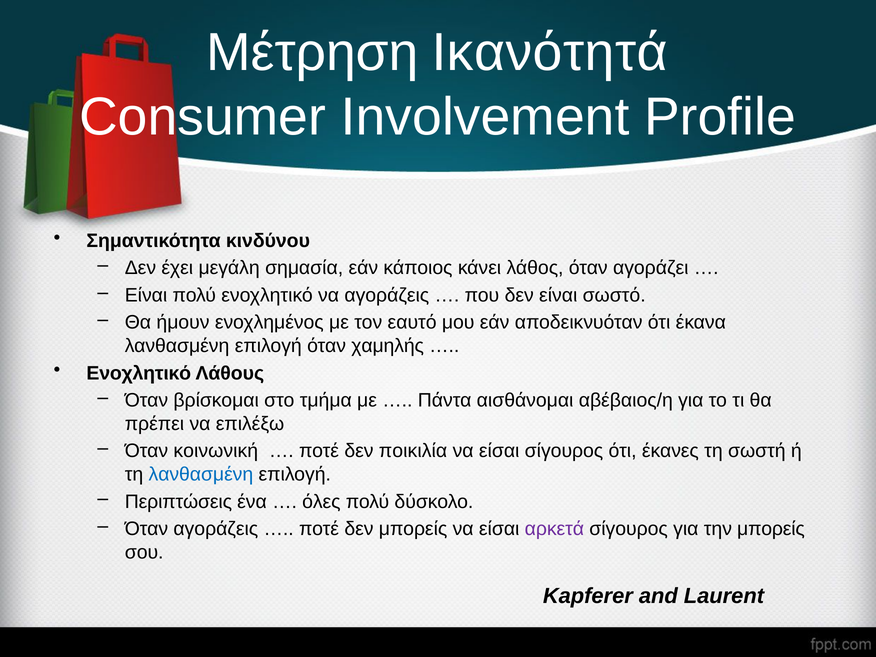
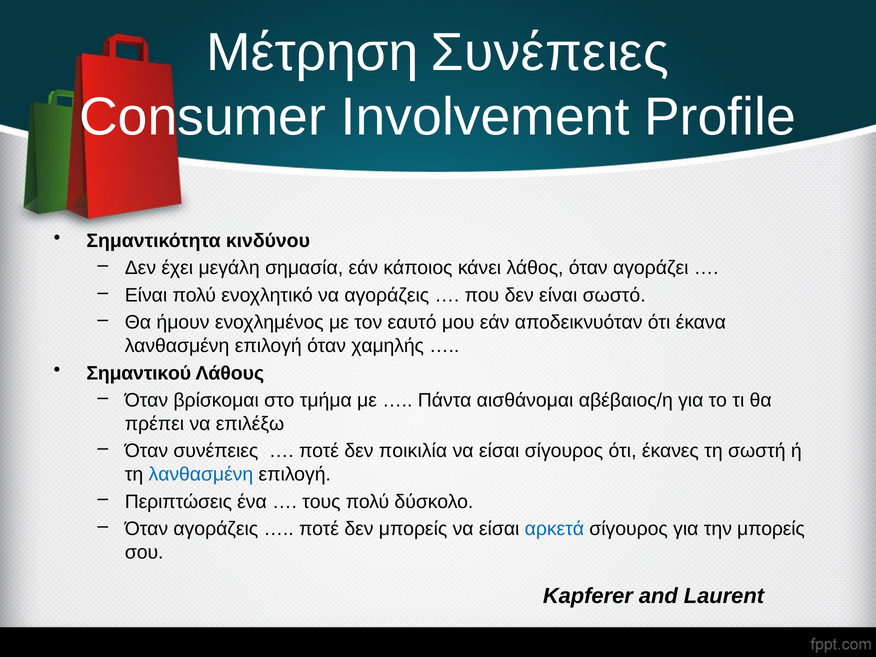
Μέτρηση Ικανότητά: Ικανότητά -> Συνέπειες (550, 53)
Ενοχλητικό: Ενοχλητικό -> Σημαντικού (139, 373)
Όταν κοινωνική: κοινωνική -> συνέπειες (216, 451)
όλες: όλες -> τους (321, 502)
αρκετά colour: purple -> blue (554, 529)
